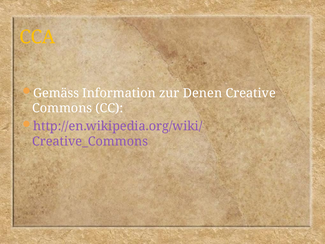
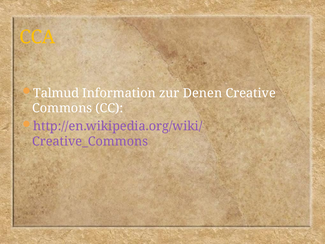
Gemäss: Gemäss -> Talmud (56, 93)
